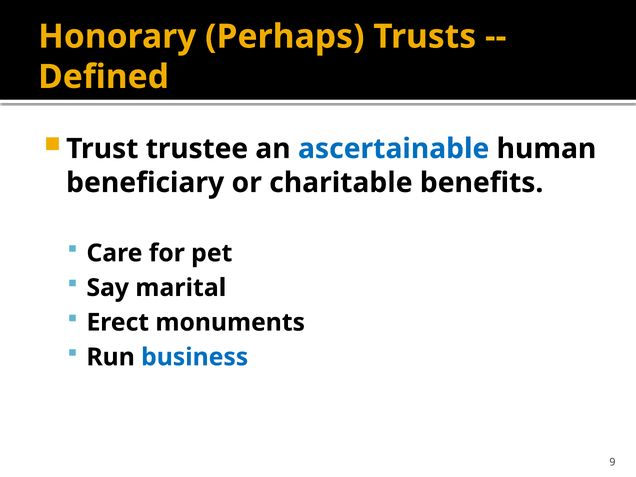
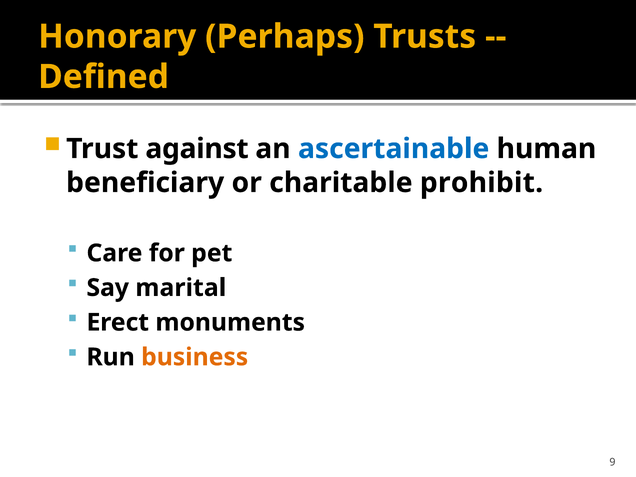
trustee: trustee -> against (197, 149)
benefits: benefits -> prohibit (481, 183)
business colour: blue -> orange (195, 357)
